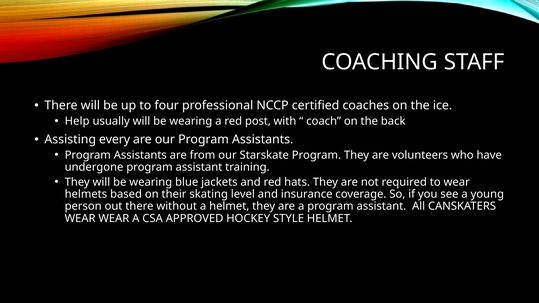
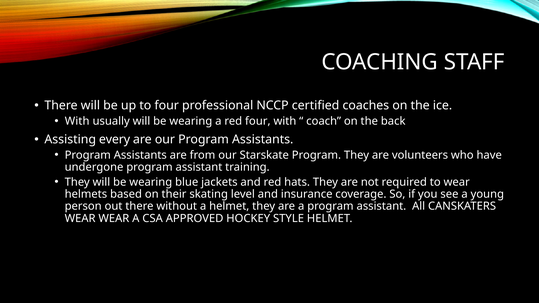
Help: Help -> With (77, 121)
red post: post -> four (258, 121)
